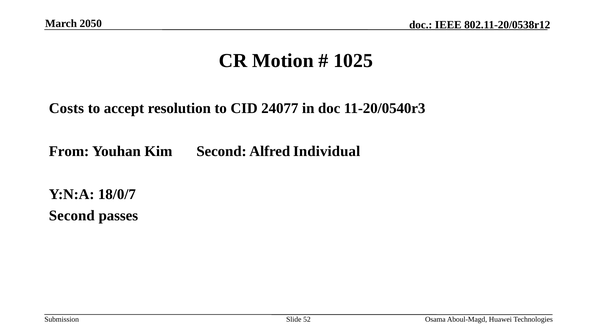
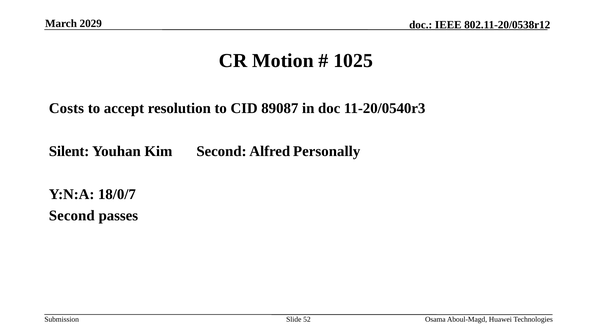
2050: 2050 -> 2029 (91, 24)
24077: 24077 -> 89087 (280, 108)
From: From -> Silent (69, 151)
Individual: Individual -> Personally (327, 151)
